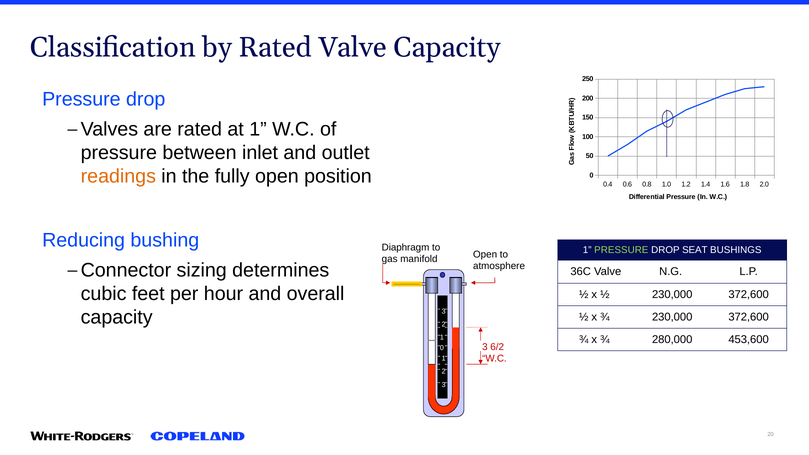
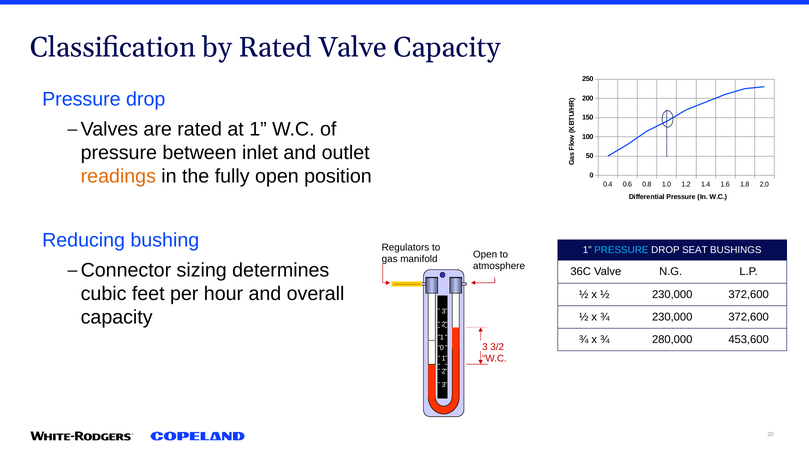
Diaphragm: Diaphragm -> Regulators (406, 247)
PRESSURE colour: light green -> light blue (621, 250)
6/2: 6/2 -> 3/2 (497, 347)
